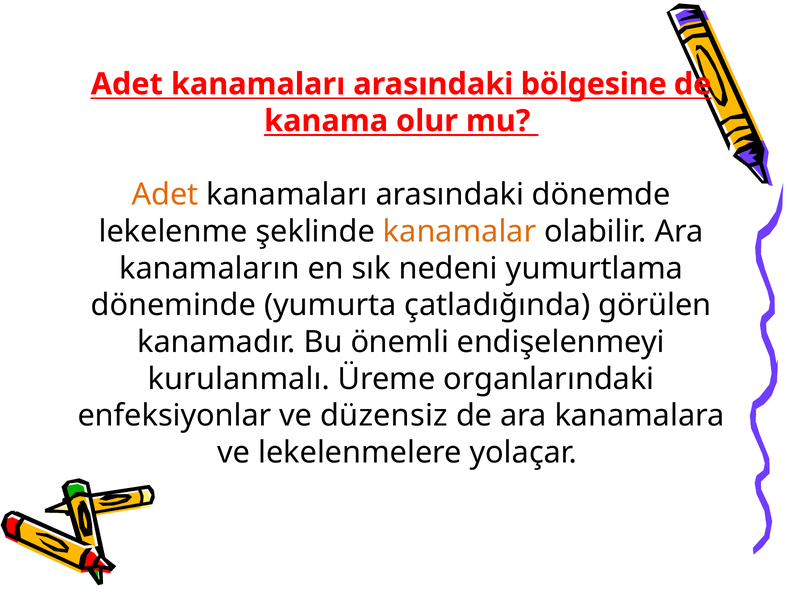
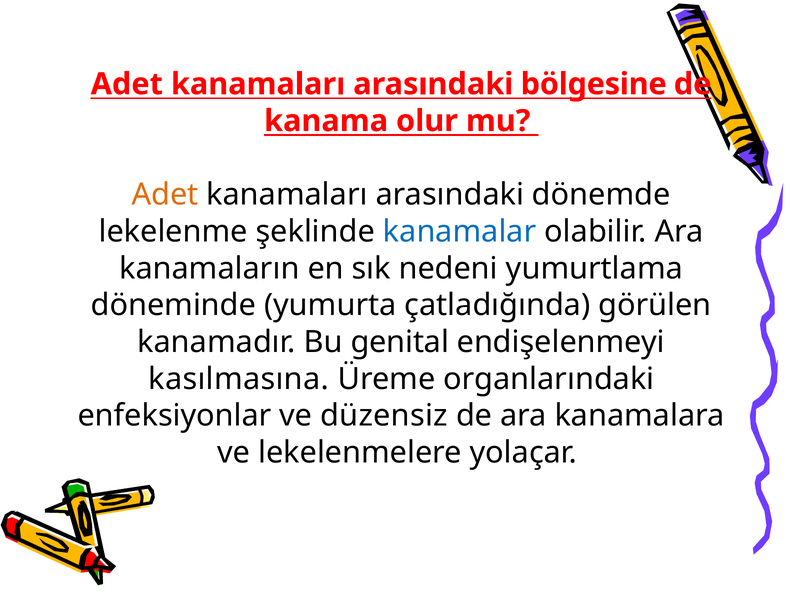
kanamalar colour: orange -> blue (460, 232)
önemli: önemli -> genital (400, 342)
kurulanmalı: kurulanmalı -> kasılmasına (239, 379)
